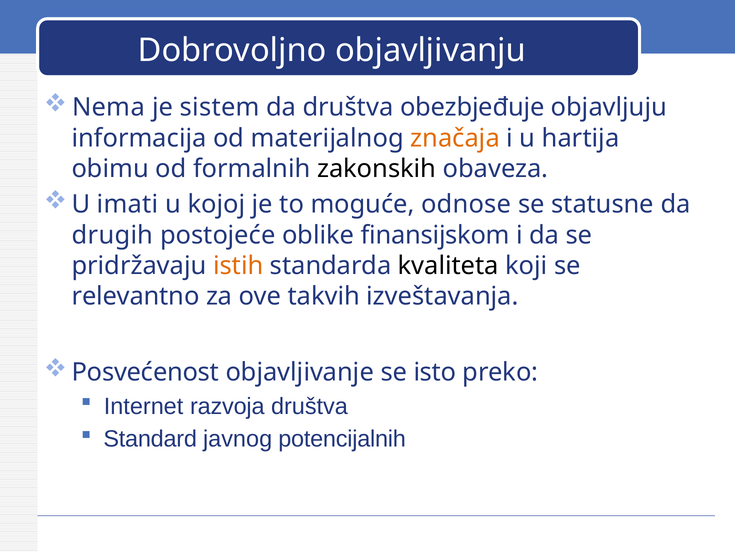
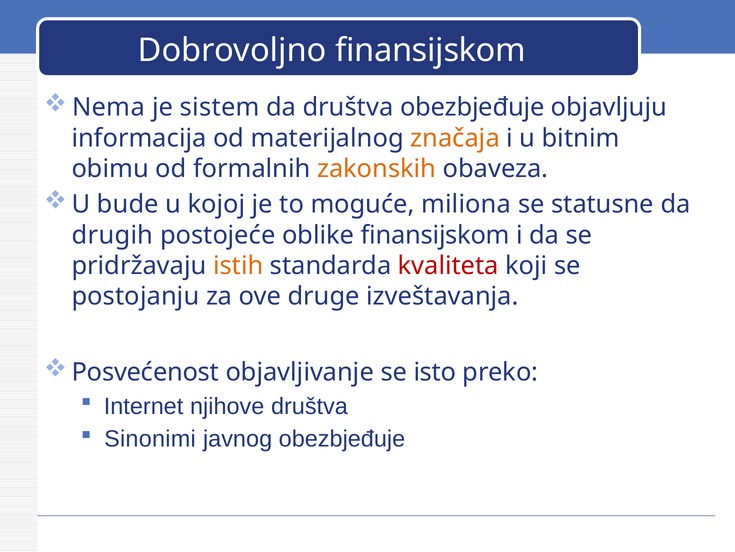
Dobrovoljno objavljivanju: objavljivanju -> finansijskom (431, 51)
hartija: hartija -> bitnim (581, 138)
zakonskih colour: black -> orange (377, 169)
imati: imati -> bude (128, 204)
odnose: odnose -> miliona (466, 204)
kvaliteta colour: black -> red (448, 265)
relevantno: relevantno -> postojanju (135, 296)
takvih: takvih -> druge (324, 296)
razvoja: razvoja -> njihove (227, 406)
Standard: Standard -> Sinonimi (150, 439)
javnog potencijalnih: potencijalnih -> obezbjeđuje (342, 439)
